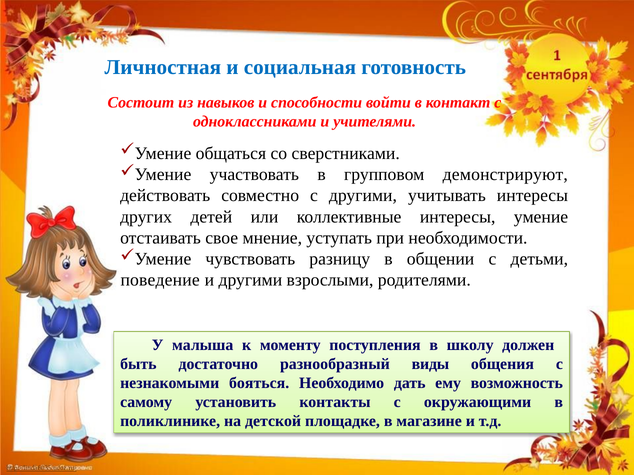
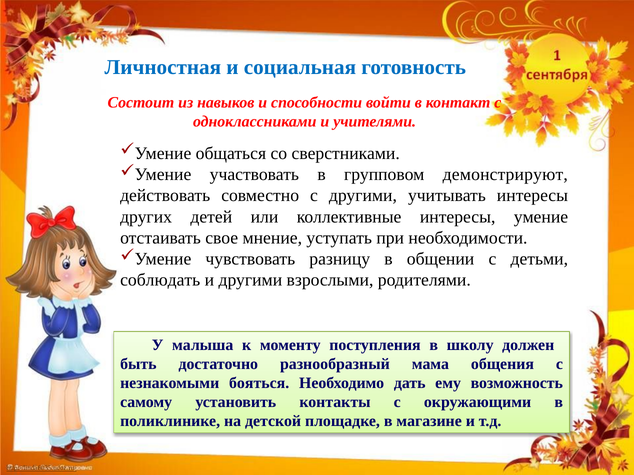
поведение: поведение -> соблюдать (160, 280)
виды: виды -> мама (430, 365)
